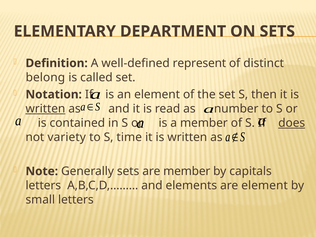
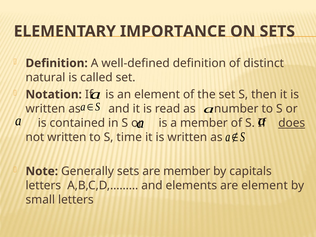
DEPARTMENT: DEPARTMENT -> IMPORTANCE (173, 31)
well-defined represent: represent -> definition (199, 63)
belong: belong -> natural (45, 77)
written underline: present -> none (45, 109)
not variety: variety -> written (67, 137)
